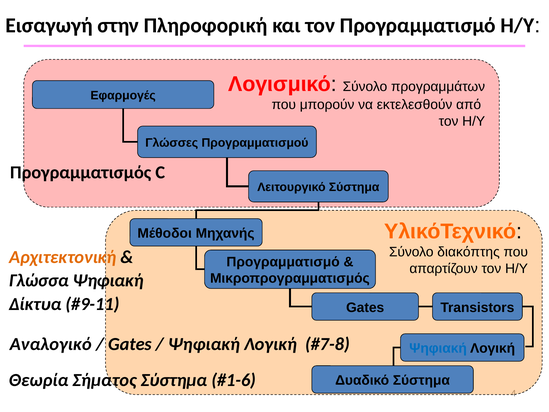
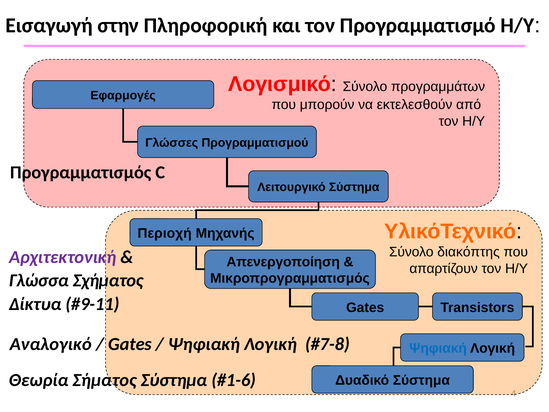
Μέθοδοι: Μέθοδοι -> Περιοχή (165, 233)
Αρχιτεκτονική colour: orange -> purple (63, 257)
Προγραμματισμό: Προγραμματισμό -> Απενεργοποίηση (283, 262)
Γλώσσα Ψηφιακή: Ψηφιακή -> Σχήματος (108, 280)
